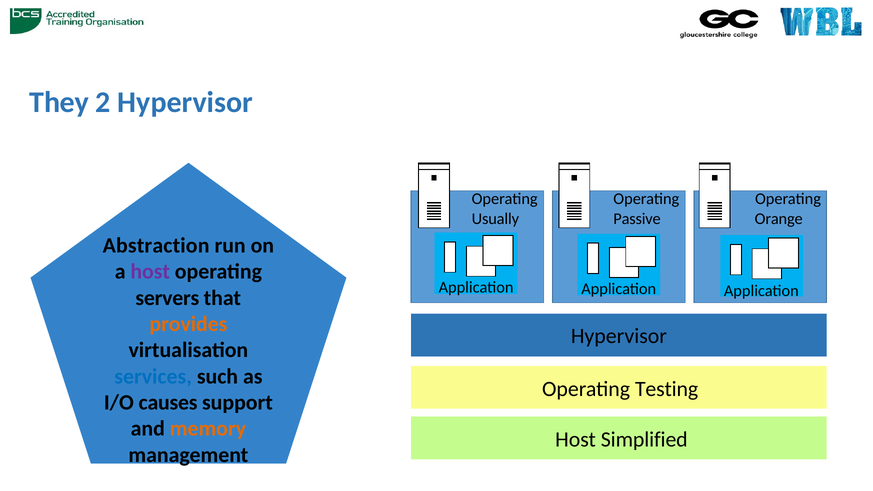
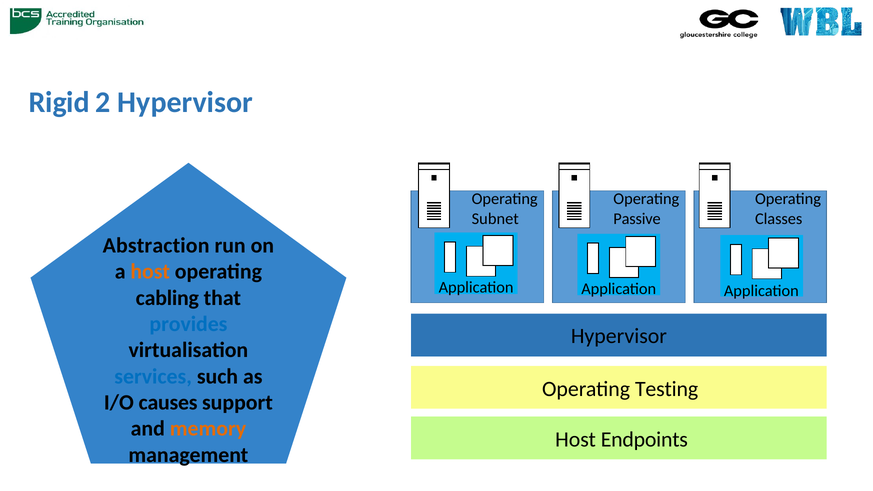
They: They -> Rigid (59, 102)
Usually: Usually -> Subnet (495, 219)
Orange: Orange -> Classes (779, 219)
host colour: purple -> orange (150, 272)
servers: servers -> cabling (167, 298)
provides colour: orange -> blue (188, 324)
Simplified: Simplified -> Endpoints (644, 440)
